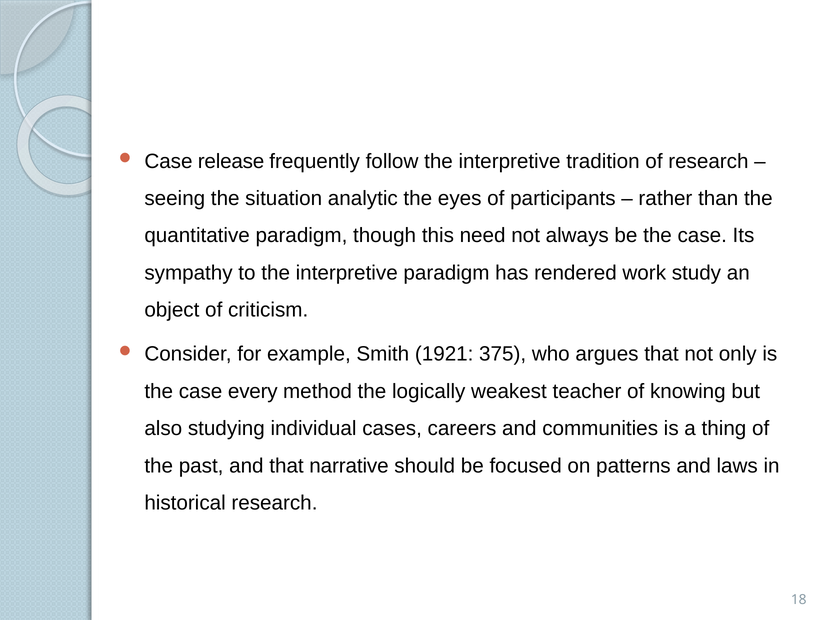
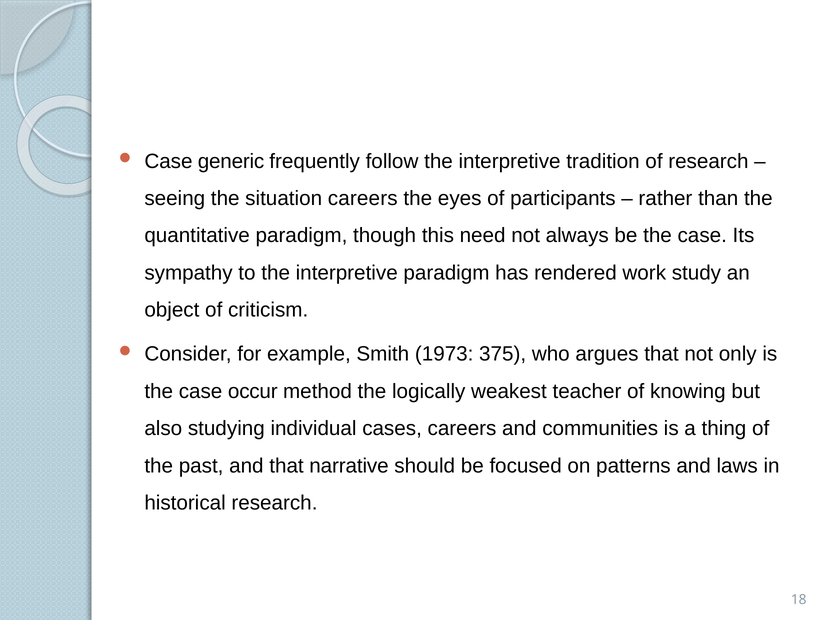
release: release -> generic (231, 161)
situation analytic: analytic -> careers (363, 198)
1921: 1921 -> 1973 (444, 354)
every: every -> occur (253, 391)
